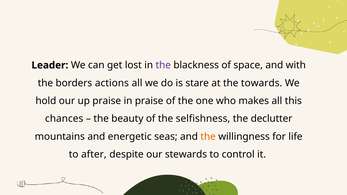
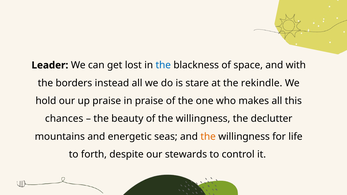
the colour: purple -> blue (163, 65)
actions: actions -> instead (112, 83)
towards: towards -> rekindle (262, 83)
of the selfishness: selfishness -> willingness (203, 119)
after: after -> forth (94, 155)
